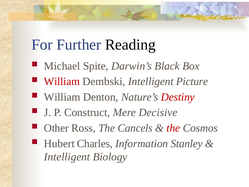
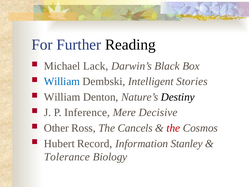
Spite: Spite -> Lack (96, 66)
William colour: red -> blue (62, 81)
Picture: Picture -> Stories (192, 81)
Destiny colour: red -> black (178, 97)
Construct: Construct -> Inference (87, 112)
Charles: Charles -> Record (95, 143)
Intelligent: Intelligent -> Tolerance (67, 157)
